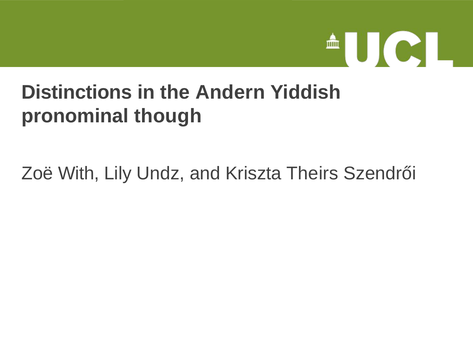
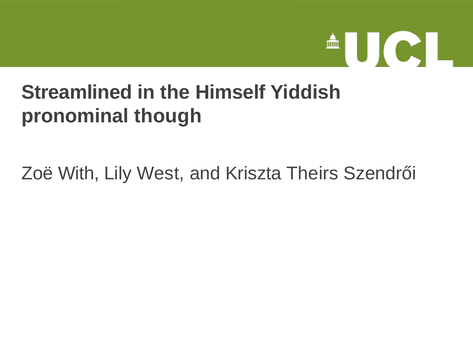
Distinctions: Distinctions -> Streamlined (77, 92)
Andern: Andern -> Himself (230, 92)
Undz: Undz -> West (161, 173)
